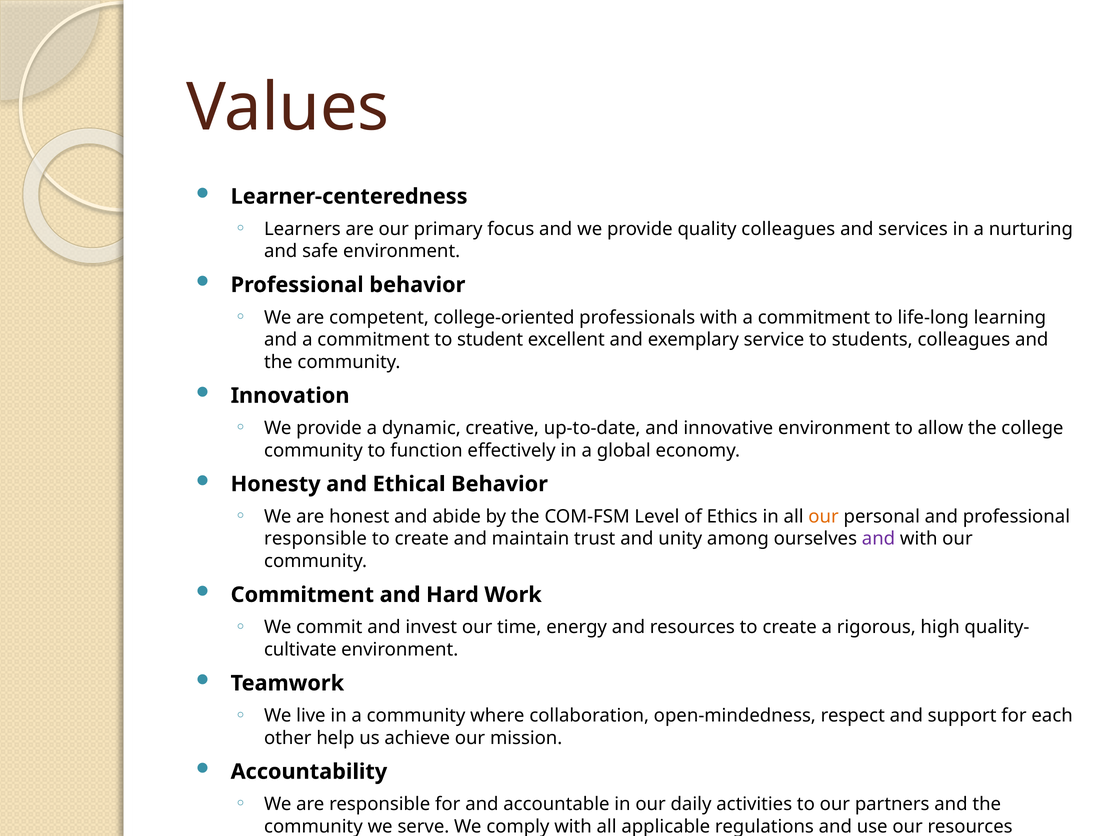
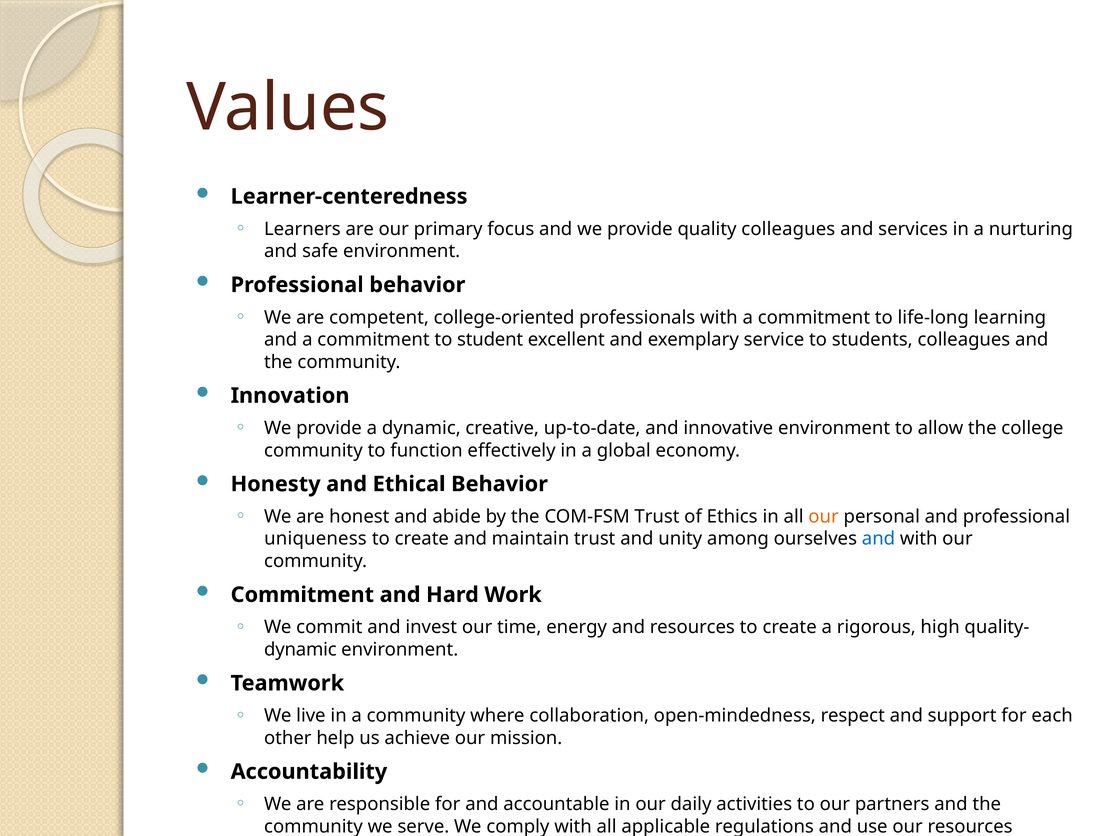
COM-FSM Level: Level -> Trust (657, 517)
responsible: responsible -> uniqueness (315, 539)
and colour: purple -> blue (879, 539)
cultivate: cultivate -> dynamic (300, 650)
